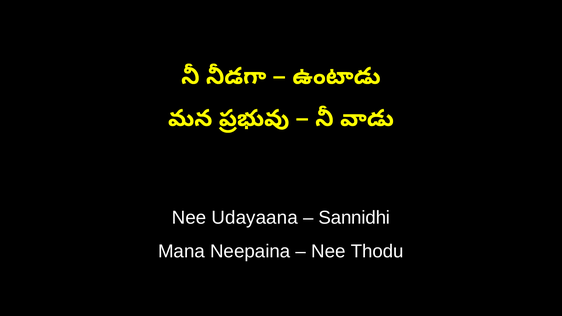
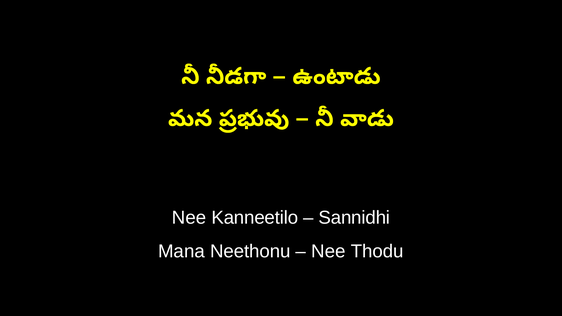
Udayaana: Udayaana -> Kanneetilo (255, 218)
Neepaina: Neepaina -> Neethonu (250, 251)
